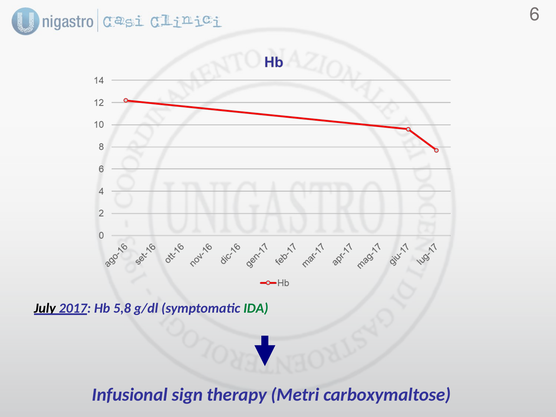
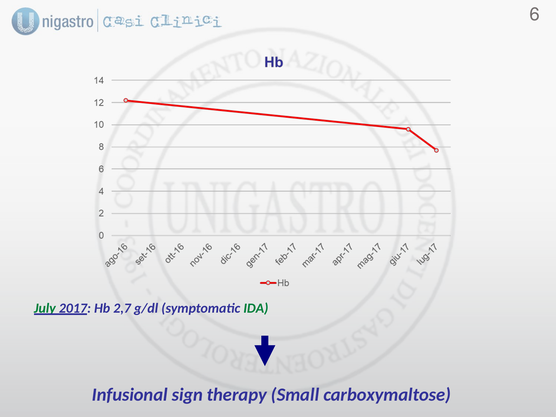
July colour: black -> green (45, 308)
5,8: 5,8 -> 2,7 (122, 308)
Metri: Metri -> Small (295, 395)
